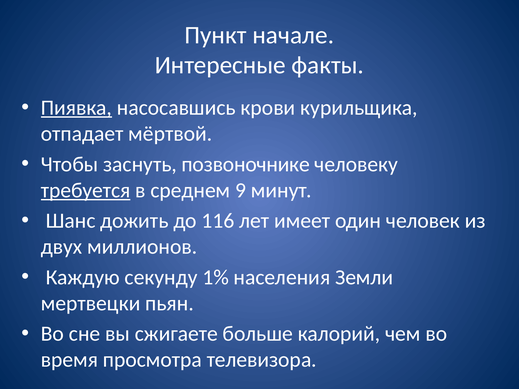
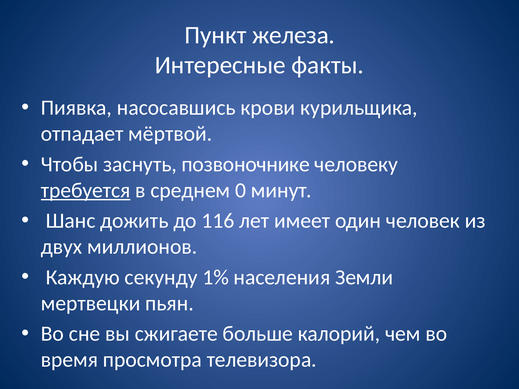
начале: начале -> железа (293, 35)
Пиявка underline: present -> none (76, 108)
9: 9 -> 0 (241, 190)
